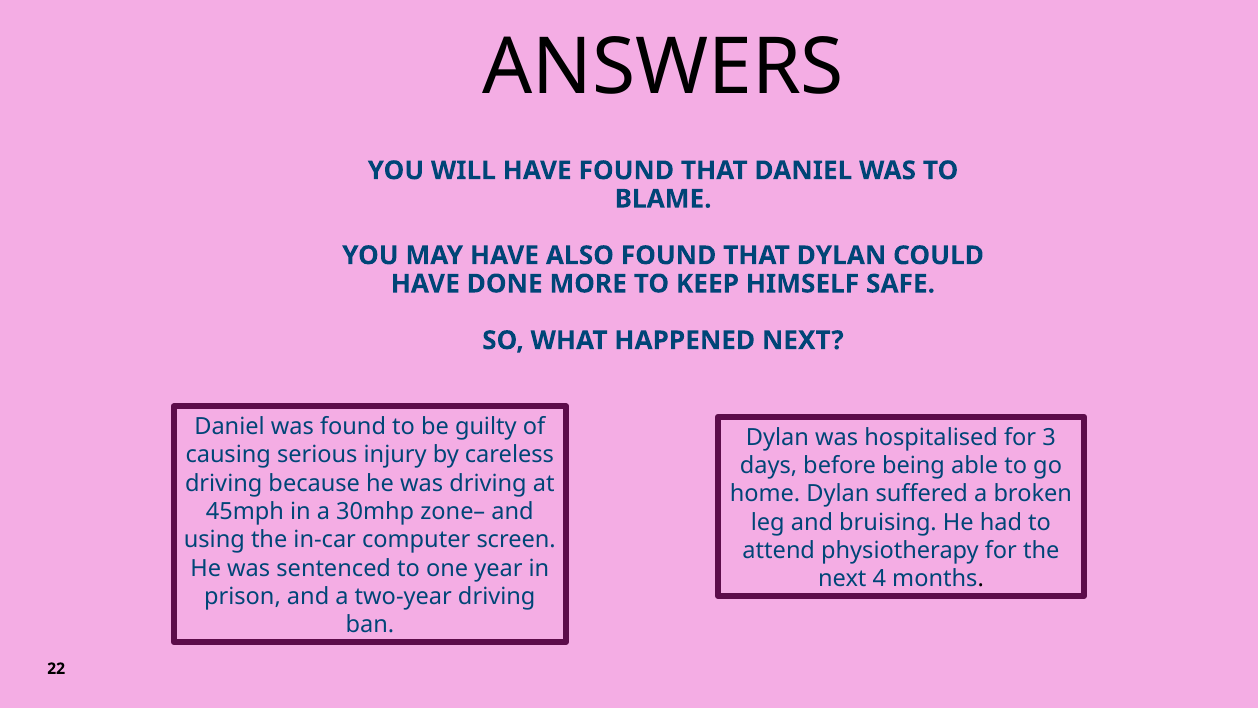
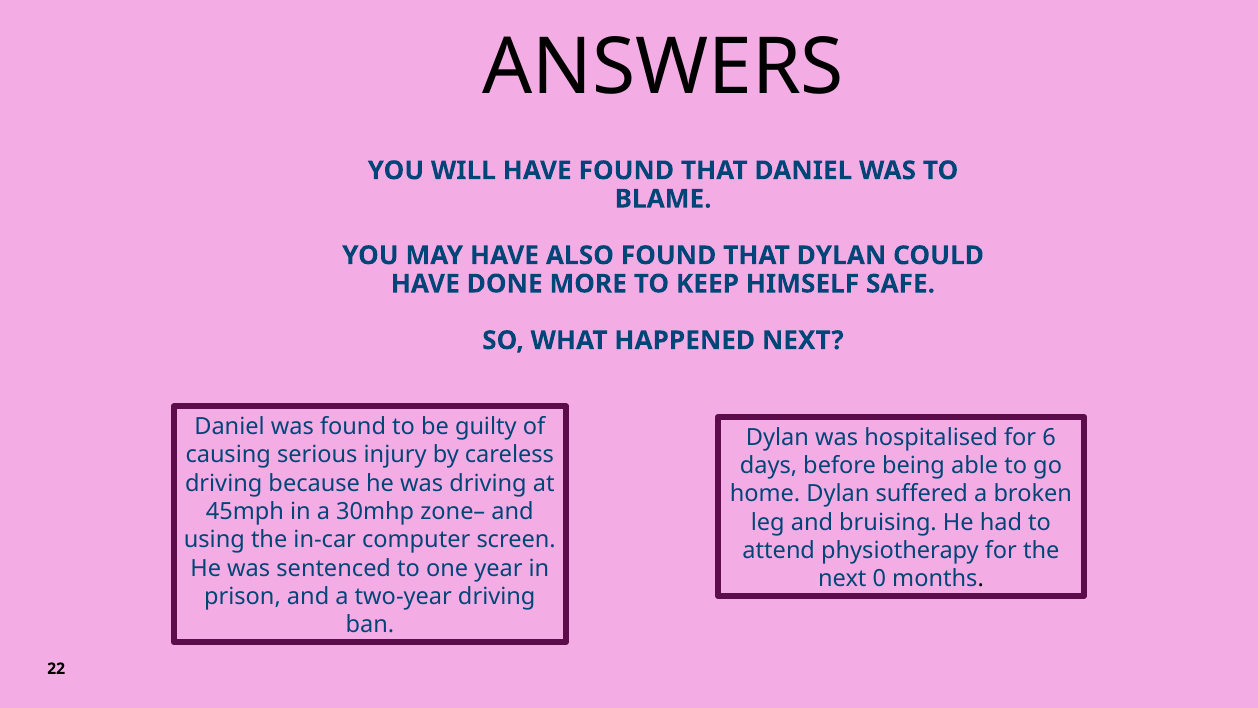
3: 3 -> 6 (1049, 437)
4: 4 -> 0 (879, 579)
